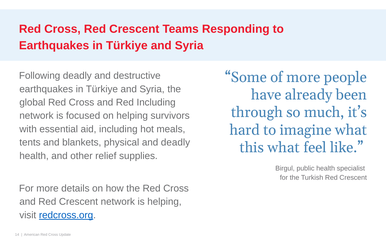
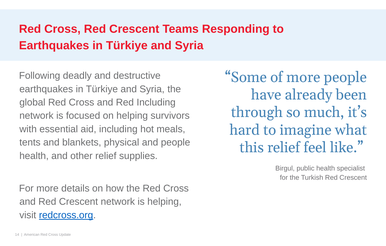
and deadly: deadly -> people (176, 142)
this what: what -> relief (284, 147)
